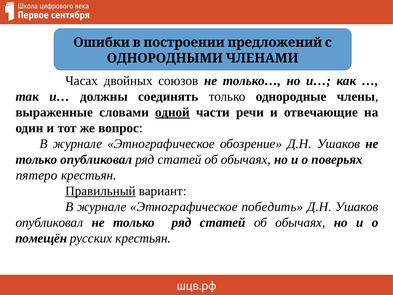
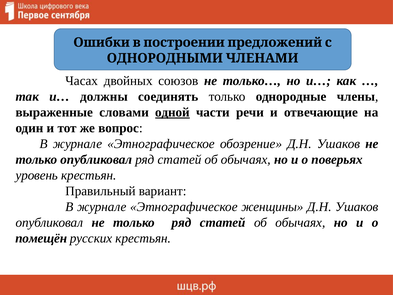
пятеро: пятеро -> уровень (37, 175)
Правильный underline: present -> none (100, 191)
победить: победить -> женщины (272, 207)
